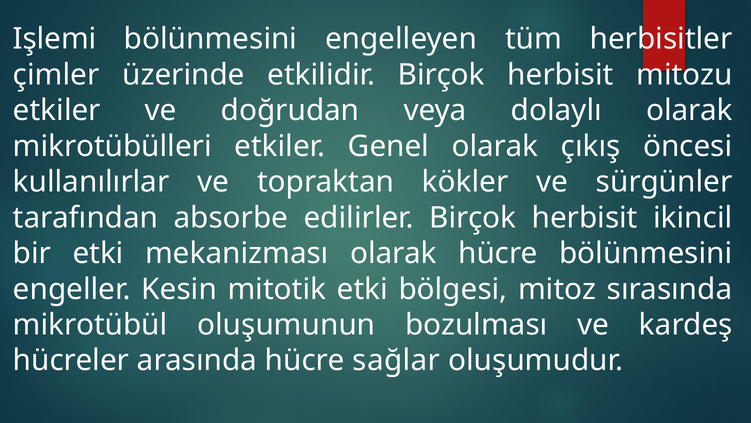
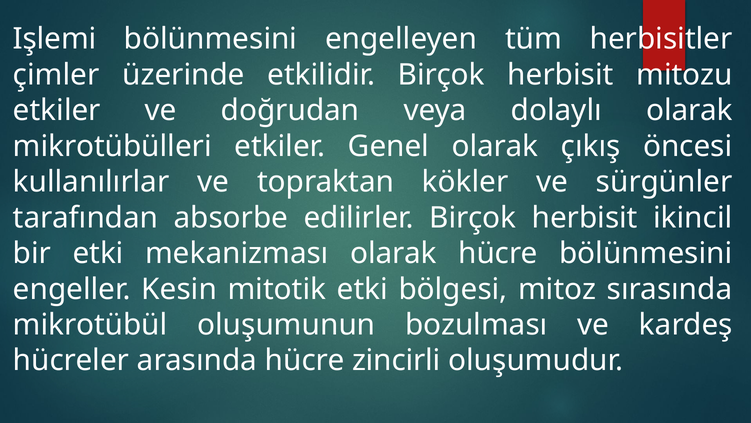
sağlar: sağlar -> zincirli (396, 360)
